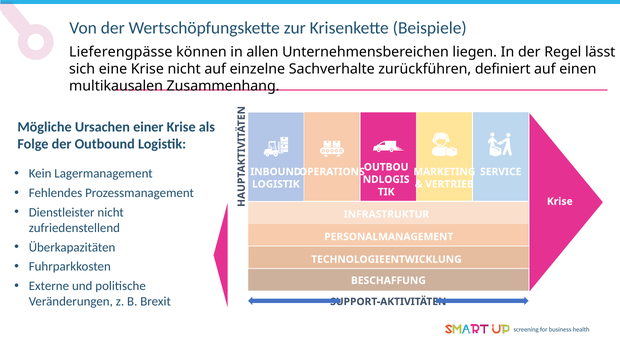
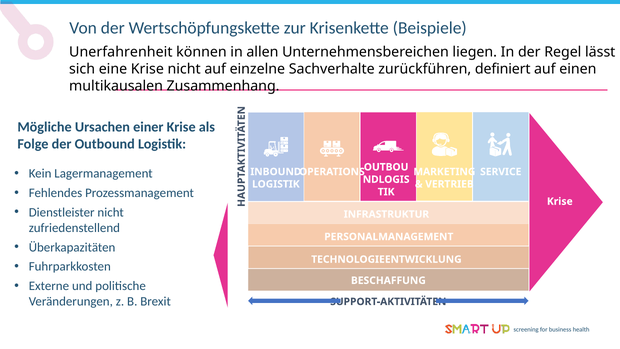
Lieferengpässe: Lieferengpässe -> Unerfahrenheit (121, 52)
